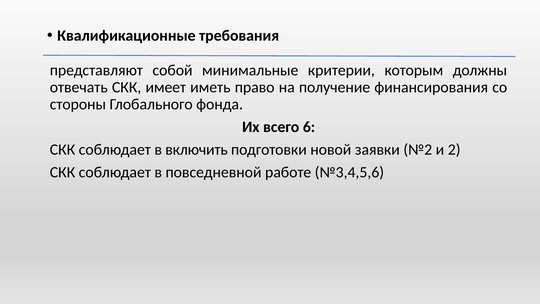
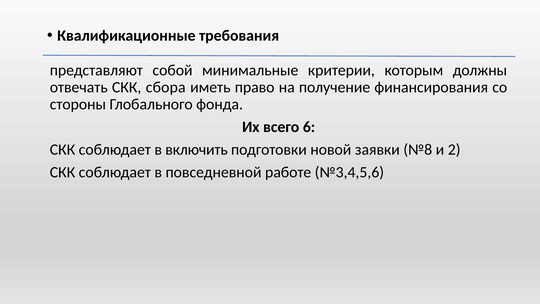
имеет: имеет -> сбора (166, 87)
№2: №2 -> №8 (418, 150)
